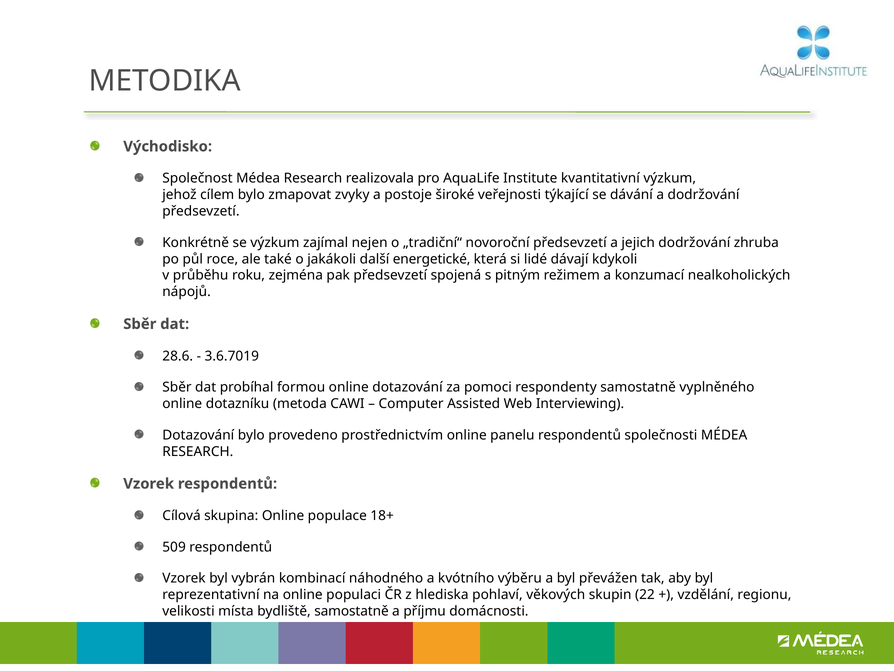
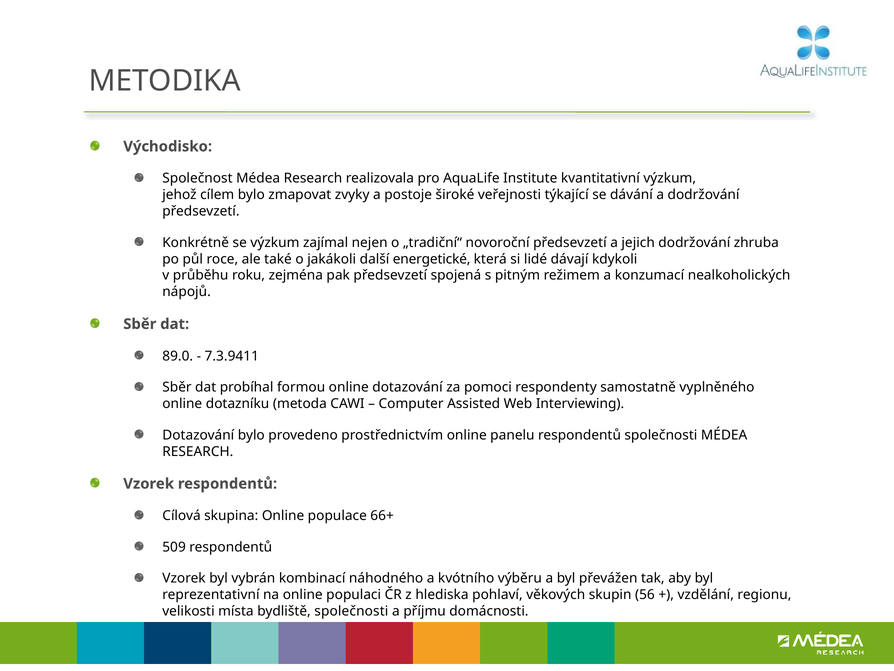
28.6: 28.6 -> 89.0 (178, 356)
3.6.7019: 3.6.7019 -> 7.3.9411 (232, 356)
18+: 18+ -> 66+ (382, 515)
22: 22 -> 56 (645, 594)
bydliště samostatně: samostatně -> společnosti (351, 611)
